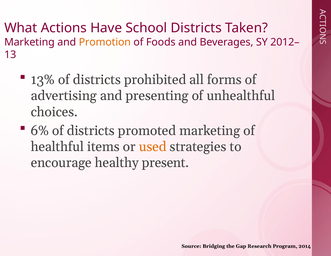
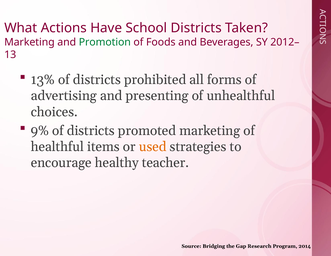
Promotion colour: orange -> green (105, 42)
6%: 6% -> 9% (40, 130)
present: present -> teacher (165, 163)
